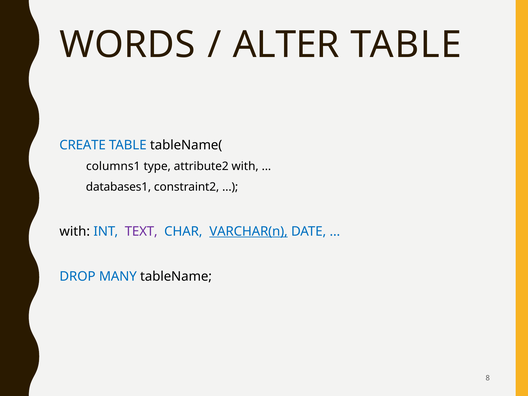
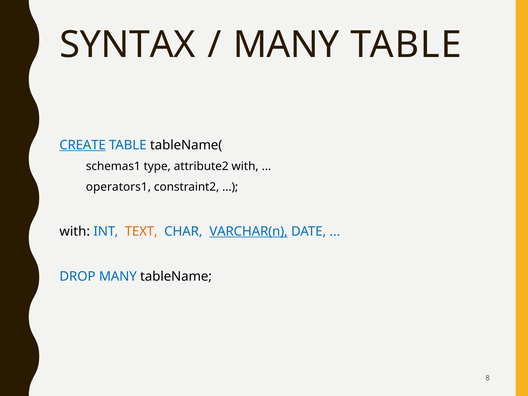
WORDS: WORDS -> SYNTAX (127, 45)
ALTER: ALTER -> MANY (286, 45)
CREATE underline: none -> present (83, 145)
columns1: columns1 -> schemas1 (113, 166)
databases1: databases1 -> operators1 (118, 187)
TEXT colour: purple -> orange (141, 231)
